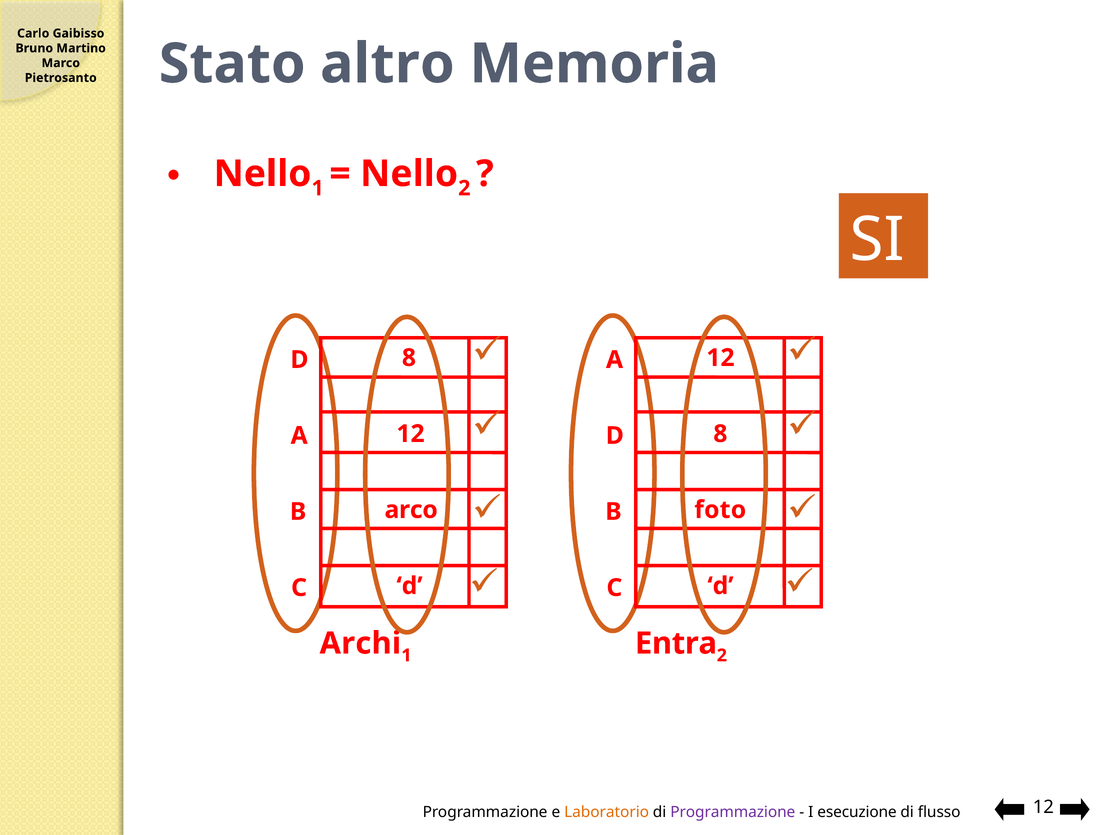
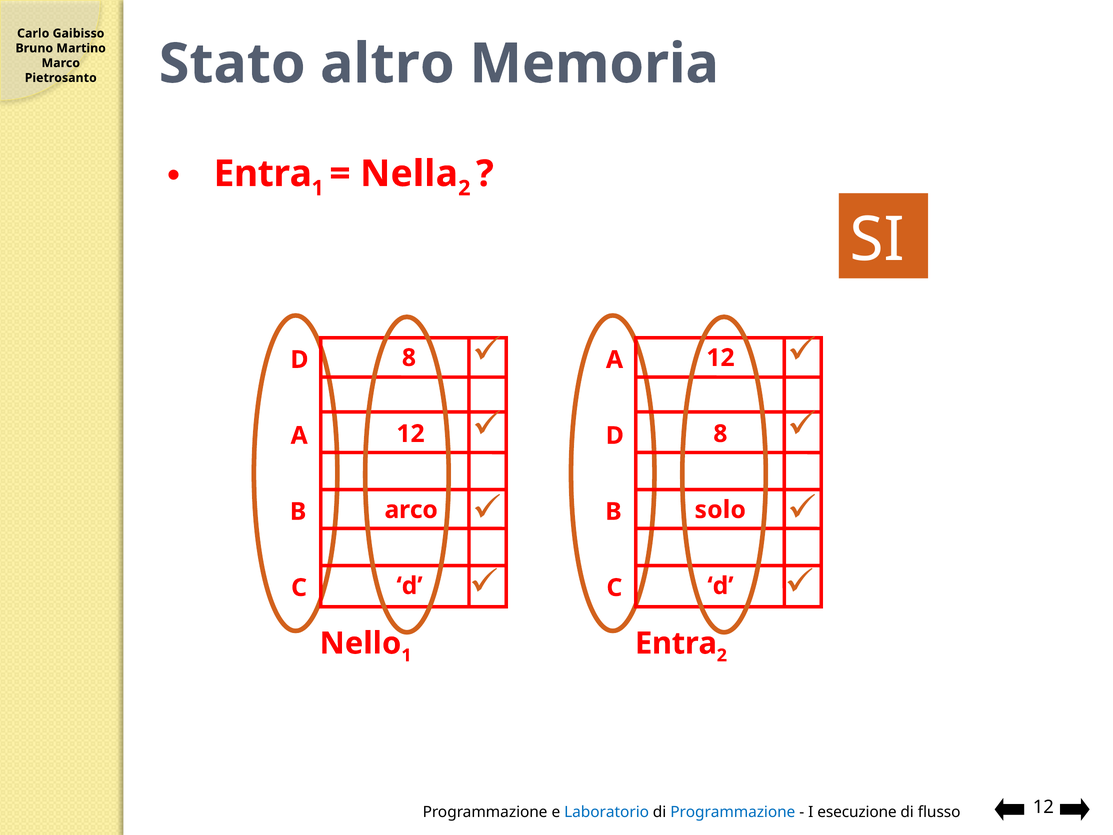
Nello: Nello -> Entra (263, 174)
Nello: Nello -> Nella (409, 174)
foto: foto -> solo (720, 510)
Archi: Archi -> Nello (360, 643)
Laboratorio colour: orange -> blue (607, 812)
Programmazione colour: purple -> blue (733, 812)
